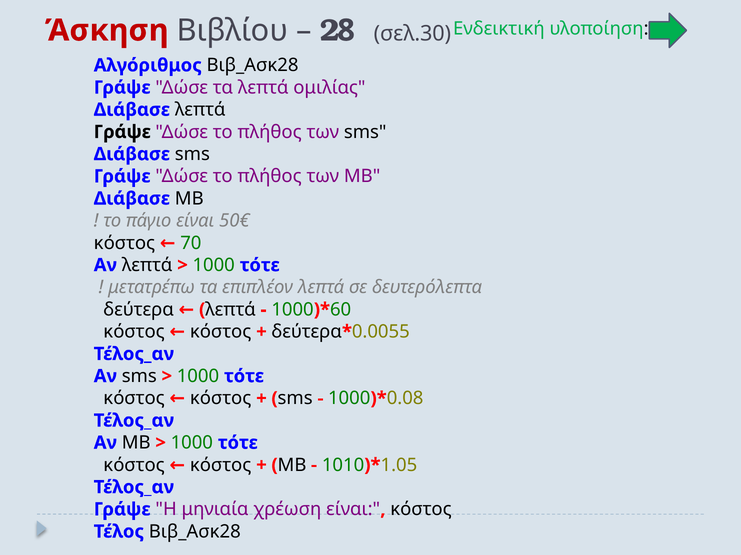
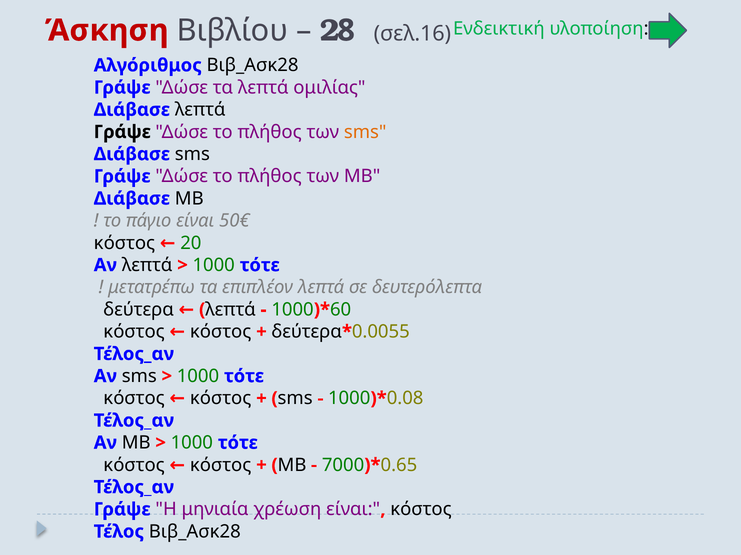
σελ.30: σελ.30 -> σελ.16 (412, 34)
sms colour: black -> orange (365, 132)
70: 70 -> 20 (191, 243)
1010: 1010 -> 7000 (343, 466)
1.05: 1.05 -> 0.65 (399, 466)
